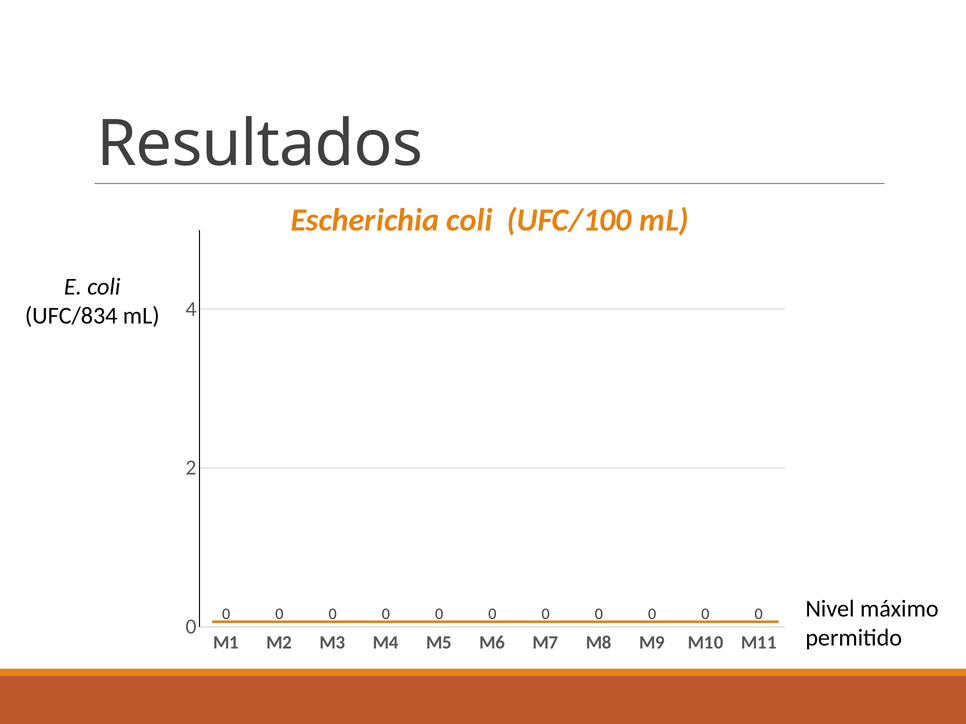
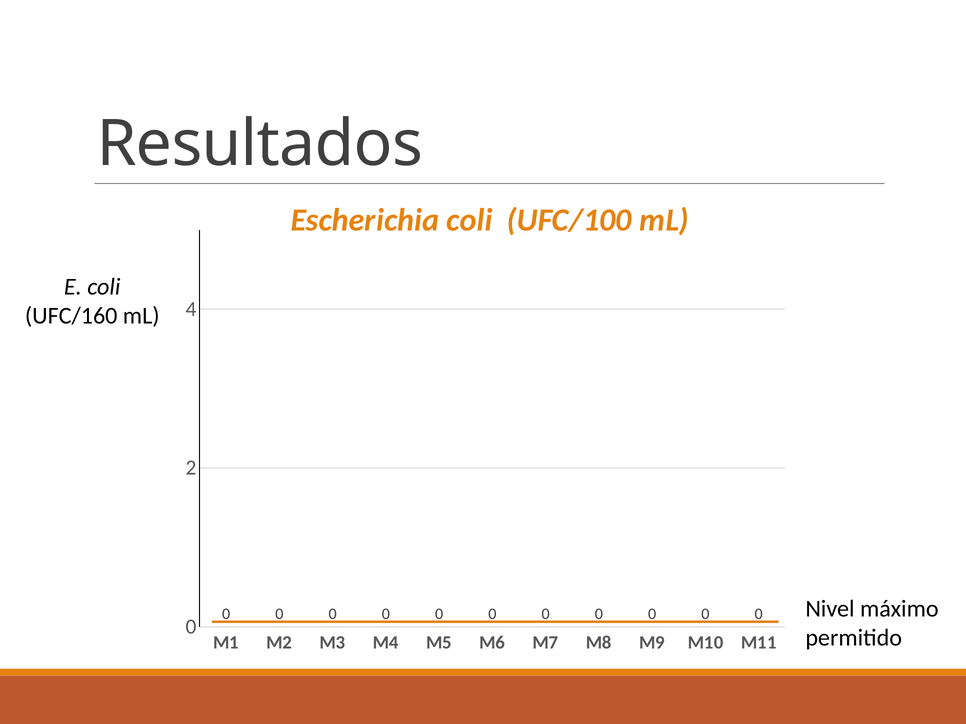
UFC/834: UFC/834 -> UFC/160 (71, 316)
